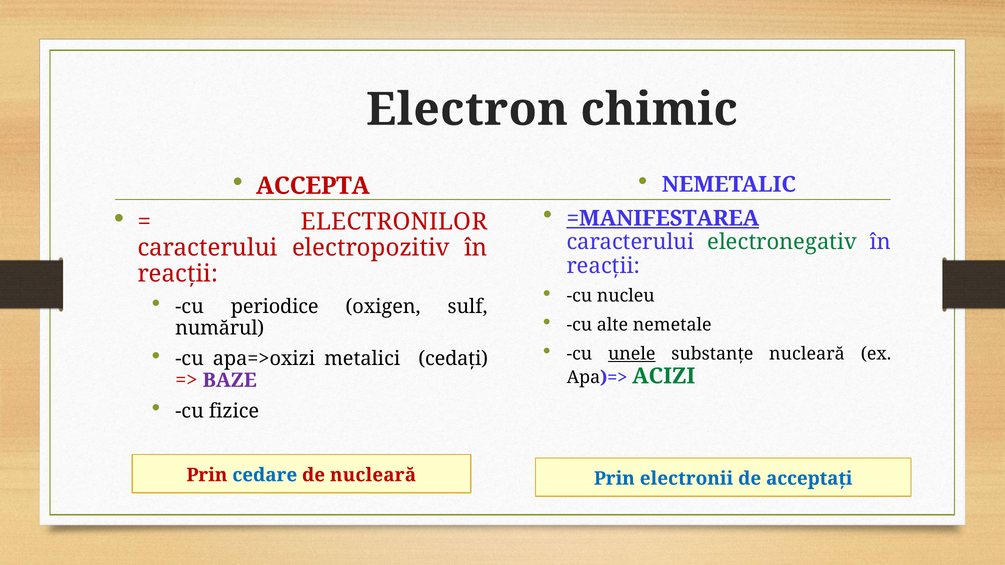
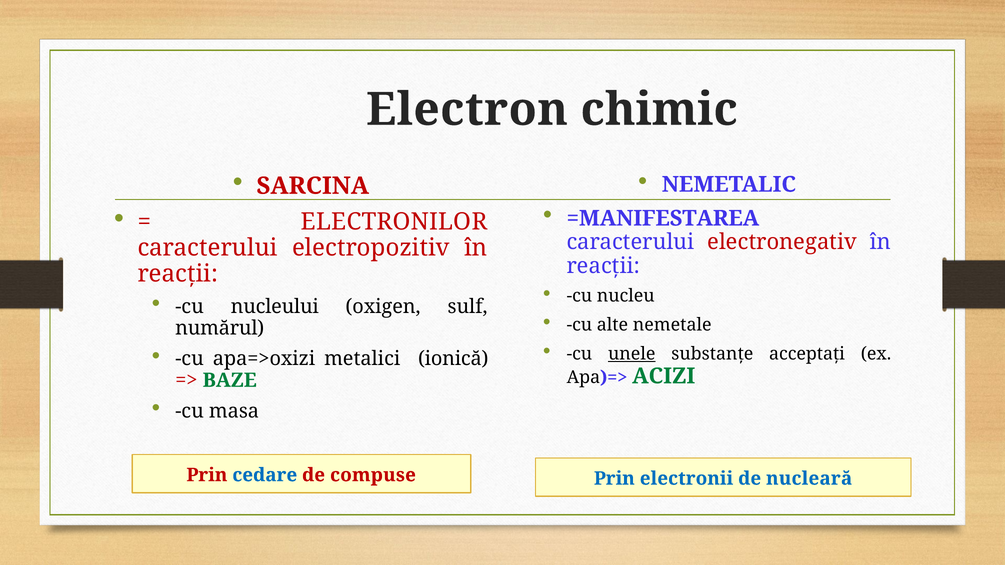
ACCEPTA: ACCEPTA -> SARCINA (313, 186)
=MANIFESTAREA underline: present -> none (663, 218)
electronegativ colour: green -> red (782, 242)
periodice: periodice -> nucleului (275, 307)
substanțe nucleară: nucleară -> acceptați (807, 354)
cedați: cedați -> ionică (453, 359)
BAZE colour: purple -> green (230, 380)
fizice: fizice -> masa (234, 411)
de nucleară: nucleară -> compuse (373, 475)
acceptați: acceptați -> nucleară (809, 479)
